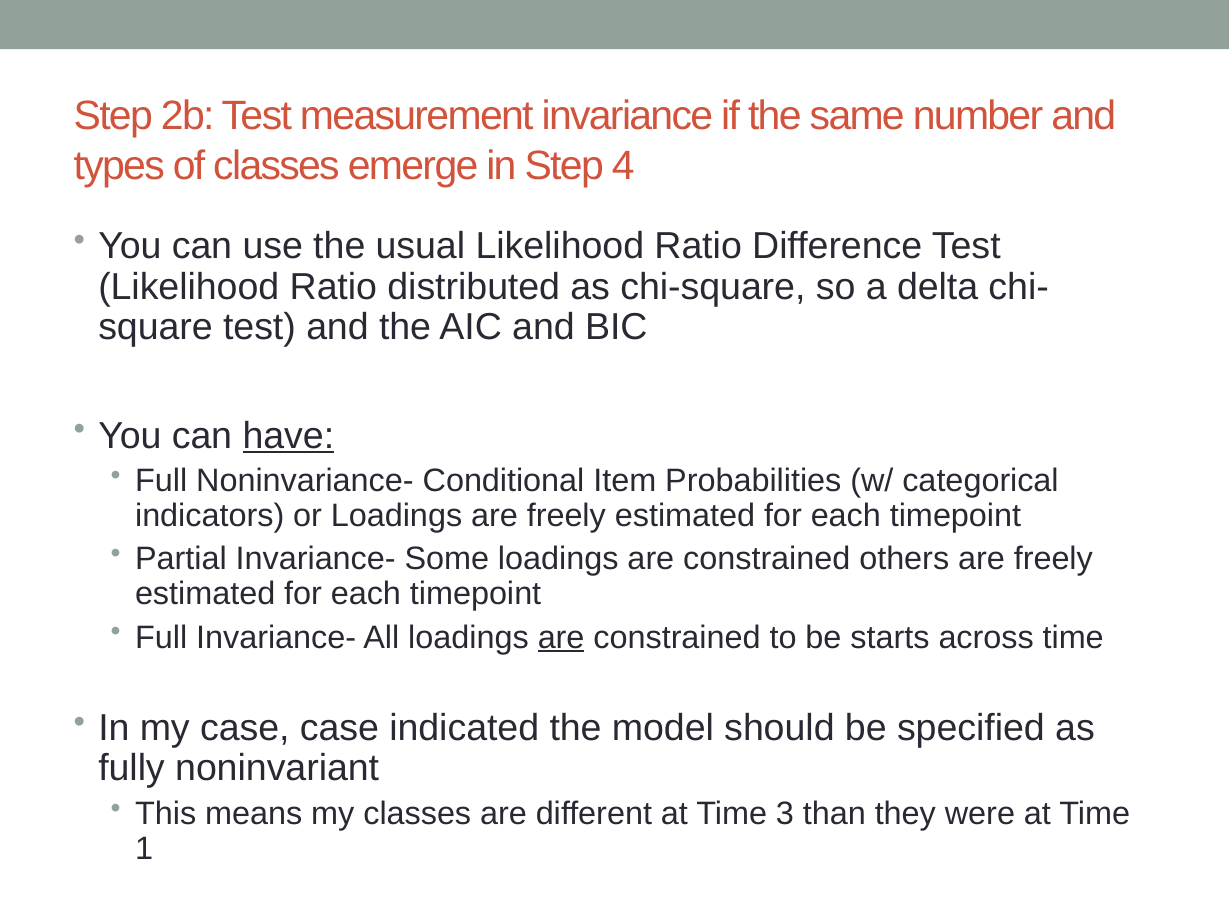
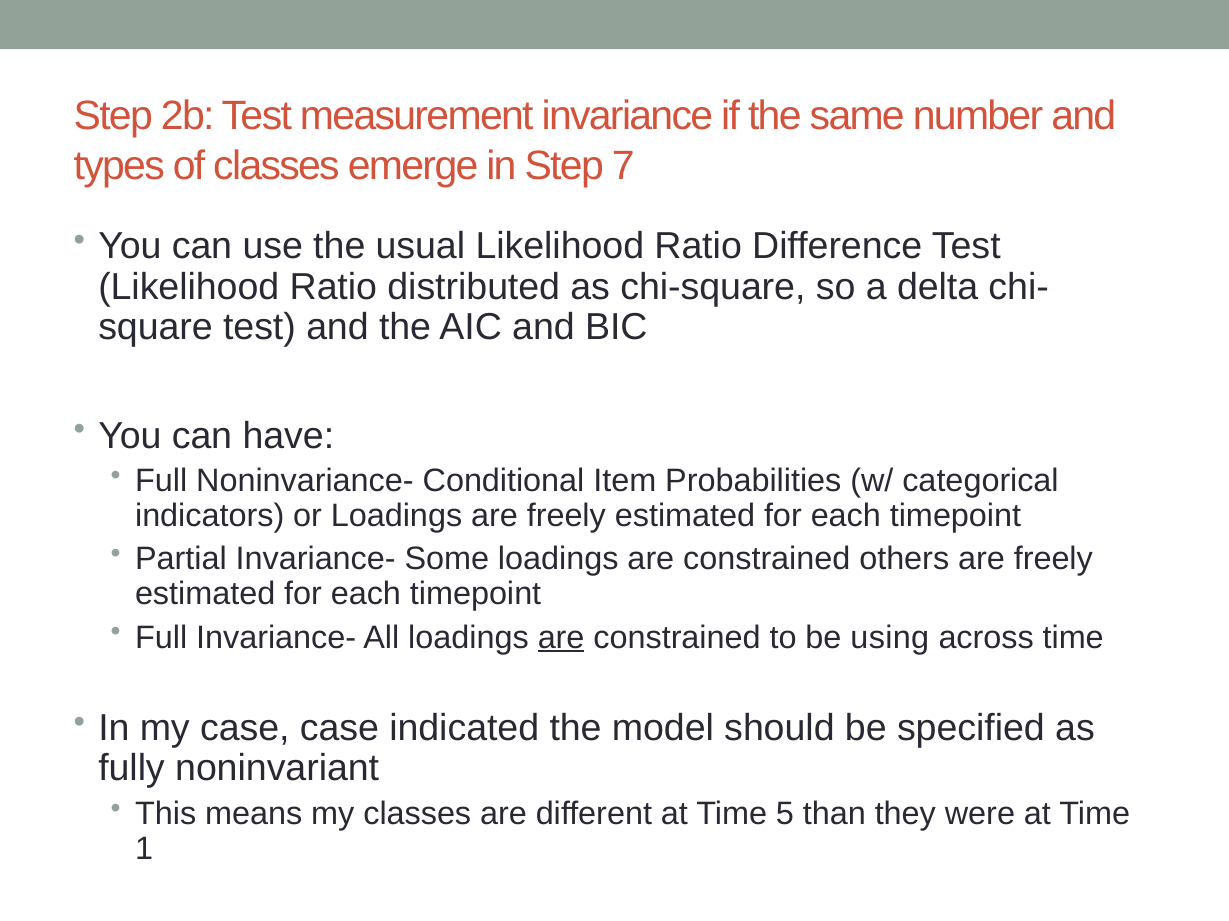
4: 4 -> 7 (623, 166)
have underline: present -> none (288, 436)
starts: starts -> using (890, 638)
3: 3 -> 5 (785, 814)
